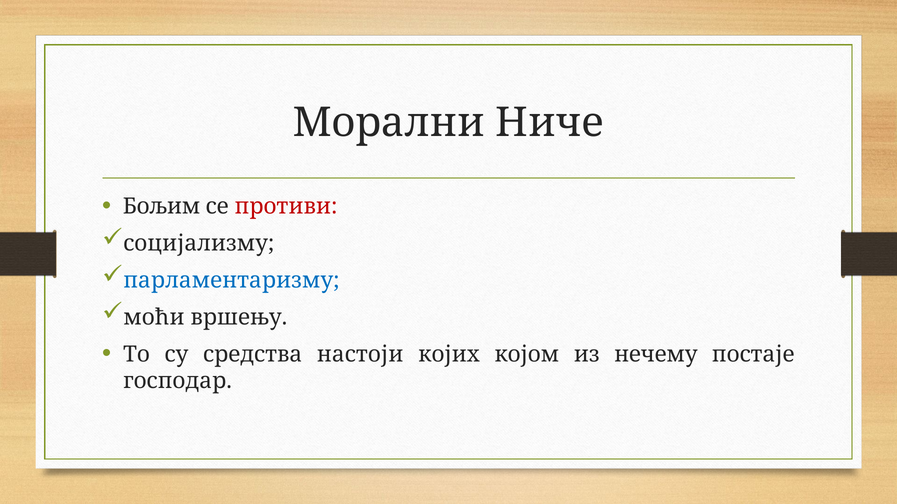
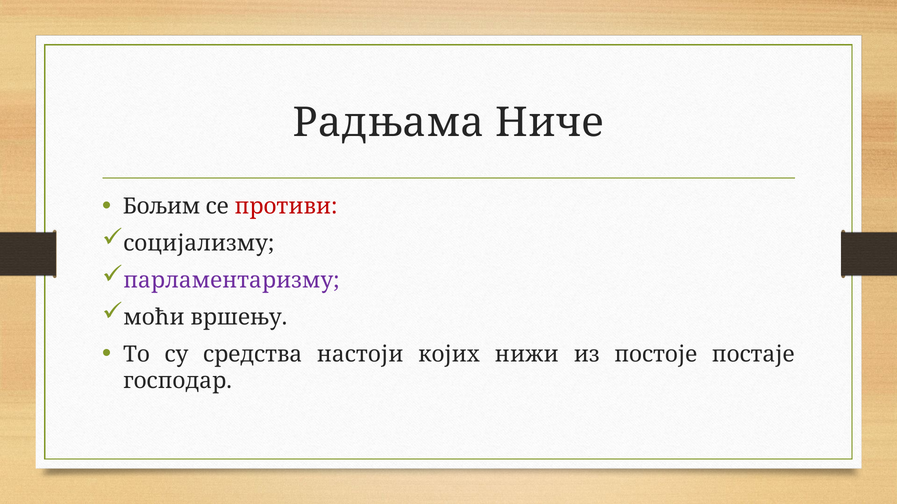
Морални: Морални -> Радњама (388, 123)
парламентаризму colour: blue -> purple (231, 281)
којом: којом -> нижи (527, 355)
нечему: нечему -> постоје (656, 355)
